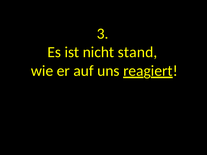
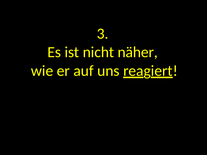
stand: stand -> näher (138, 52)
